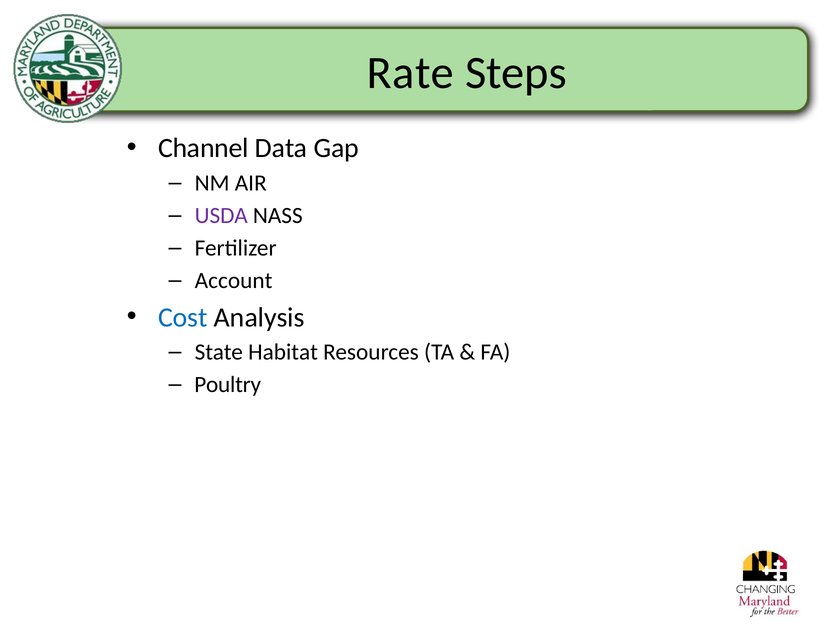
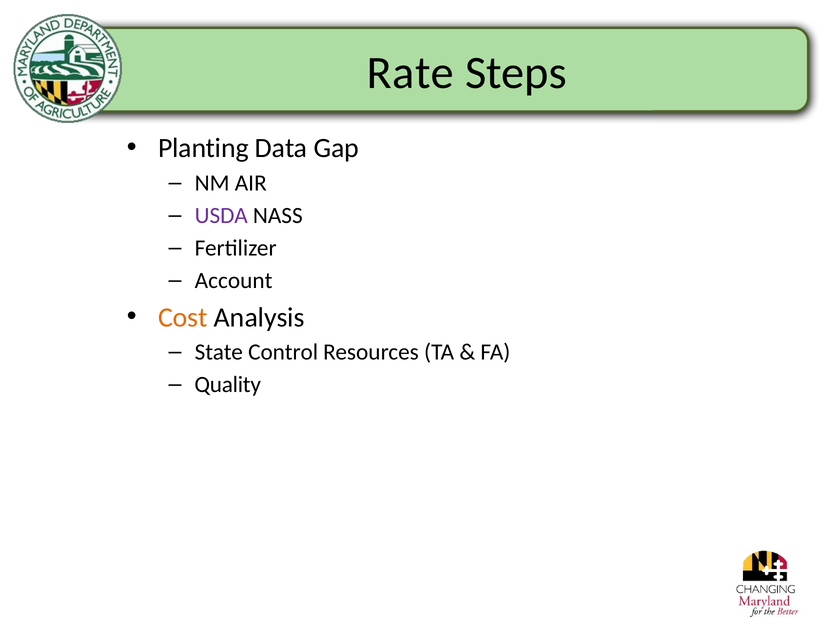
Channel: Channel -> Planting (203, 148)
Cost colour: blue -> orange (183, 317)
Habitat: Habitat -> Control (283, 352)
Poultry: Poultry -> Quality (228, 385)
